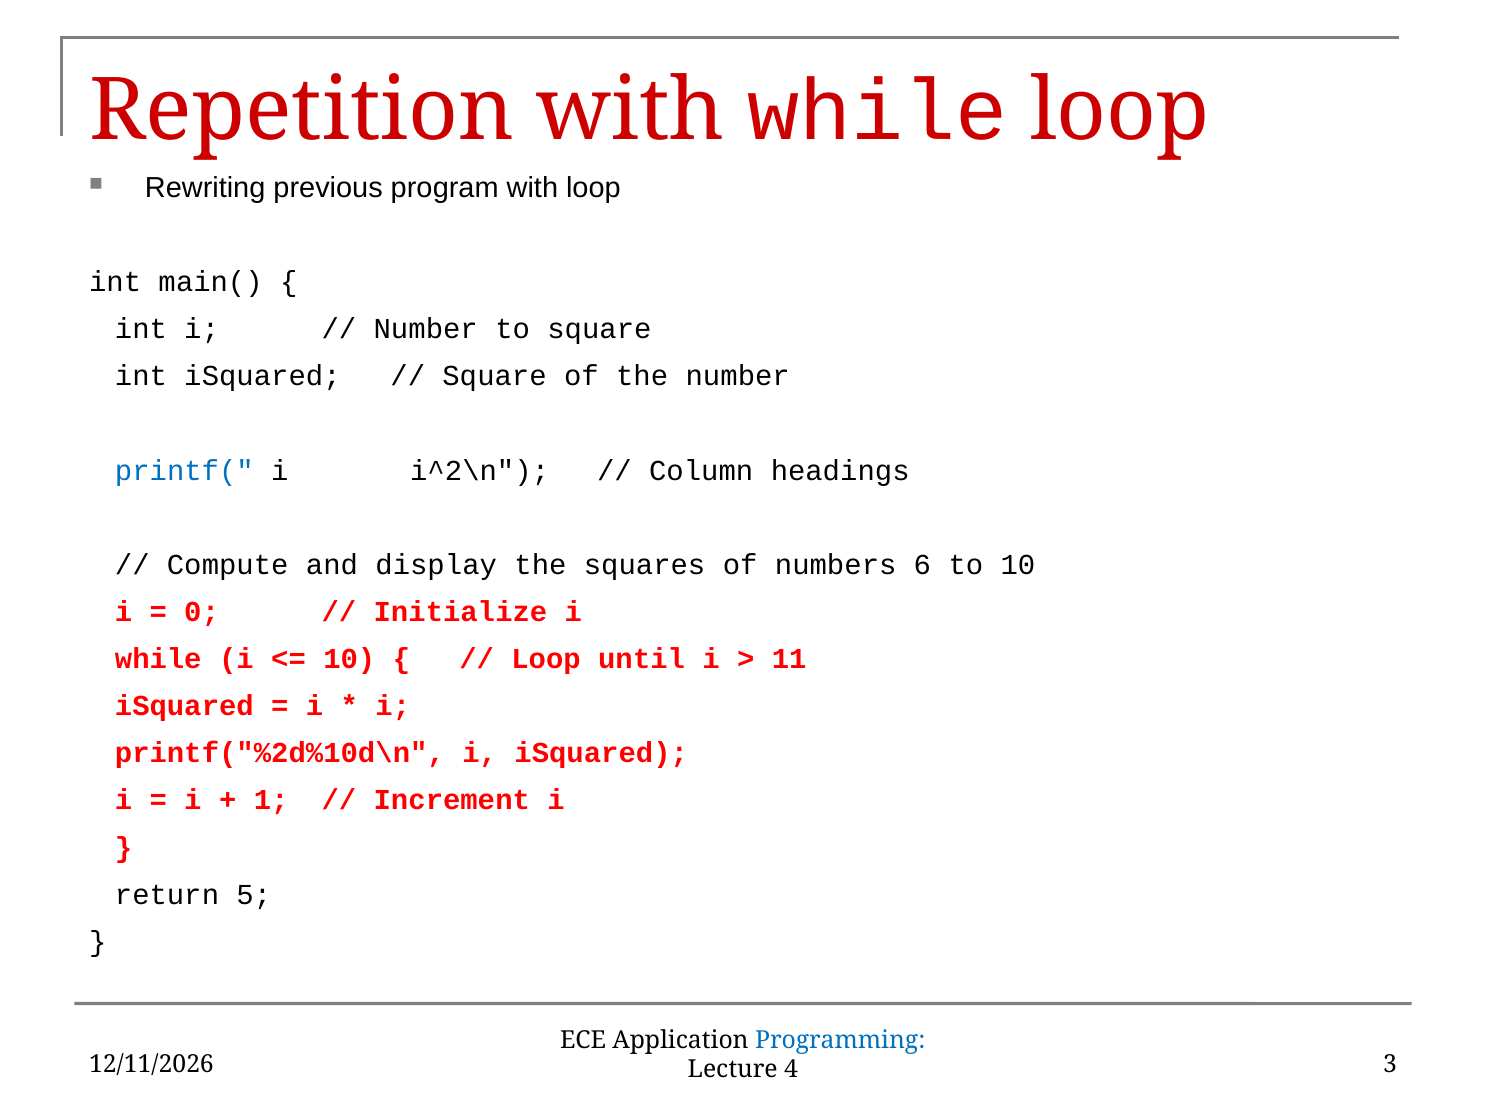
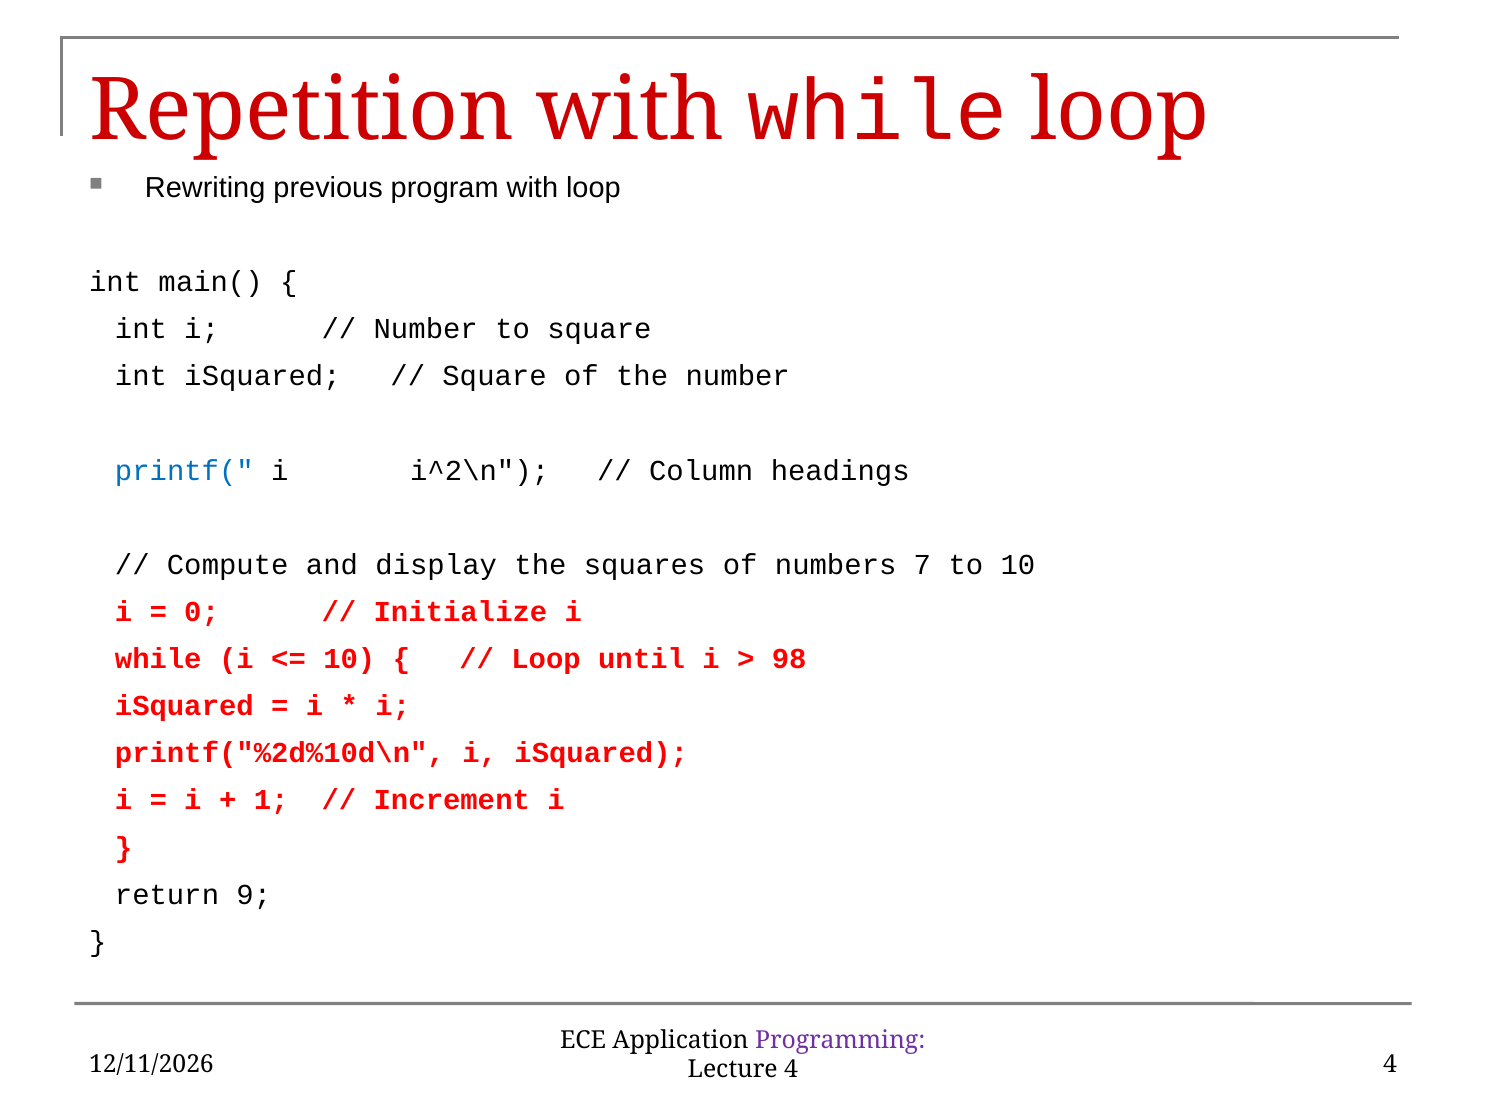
6: 6 -> 7 (922, 565)
11: 11 -> 98 (789, 659)
5: 5 -> 9 (254, 894)
Programming colour: blue -> purple (840, 1039)
4 3: 3 -> 4 (1390, 1064)
